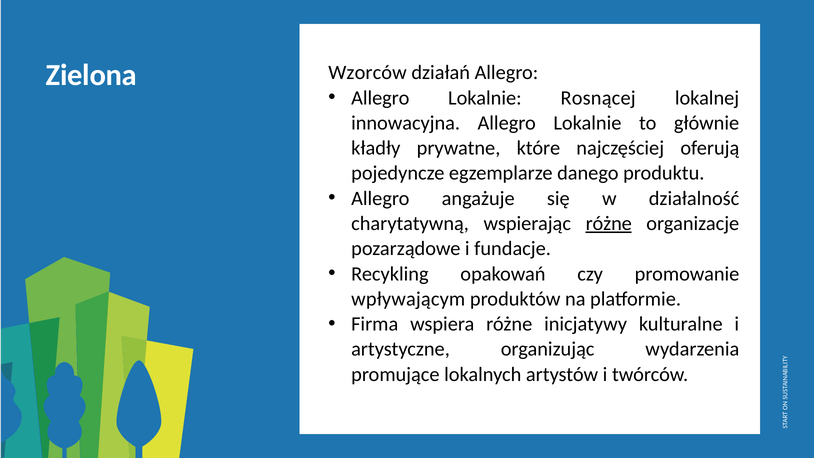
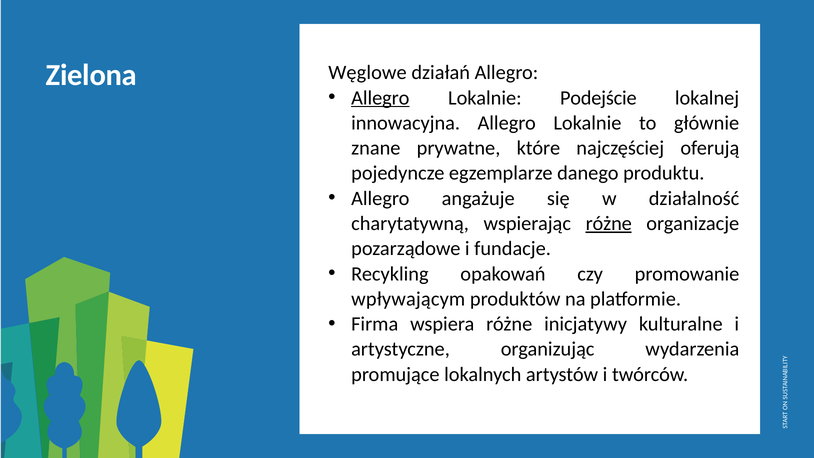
Wzorców: Wzorców -> Węglowe (368, 73)
Allegro underline: none -> present (380, 98)
Rosnącej: Rosnącej -> Podejście (598, 98)
kładły: kładły -> znane (376, 148)
